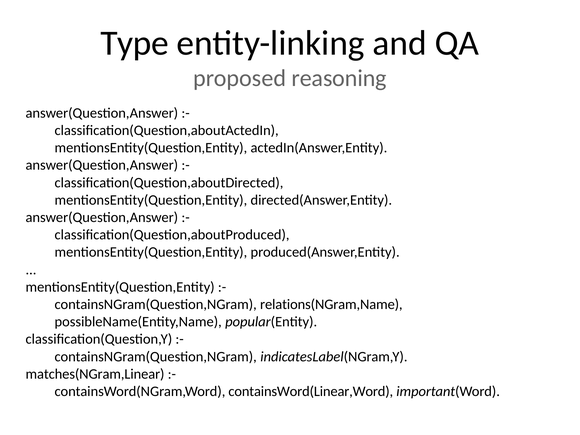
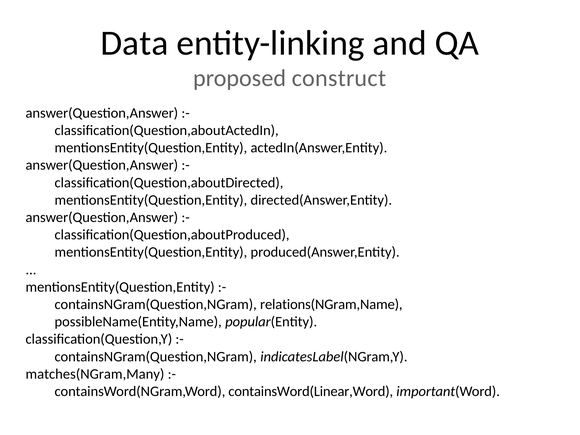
Type: Type -> Data (134, 43)
reasoning: reasoning -> construct (339, 78)
matches(NGram,Linear: matches(NGram,Linear -> matches(NGram,Many (95, 374)
